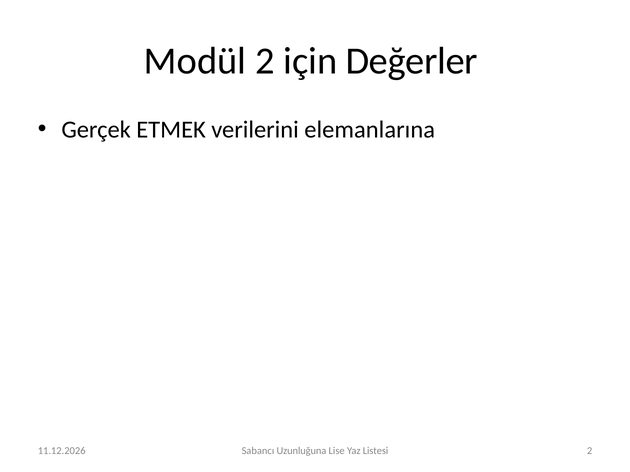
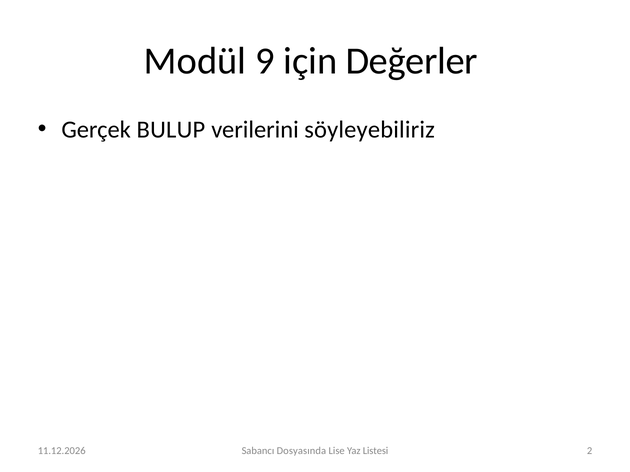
Modül 2: 2 -> 9 (265, 61)
ETMEK: ETMEK -> BULUP (171, 130)
elemanlarına: elemanlarına -> söyleyebiliriz (370, 130)
Uzunluğuna: Uzunluğuna -> Dosyasında (301, 451)
